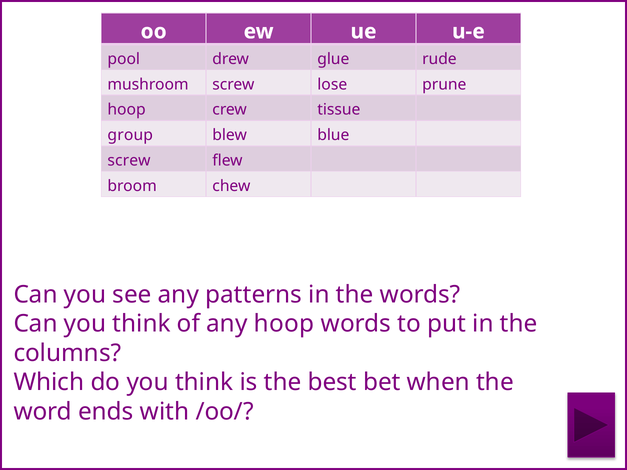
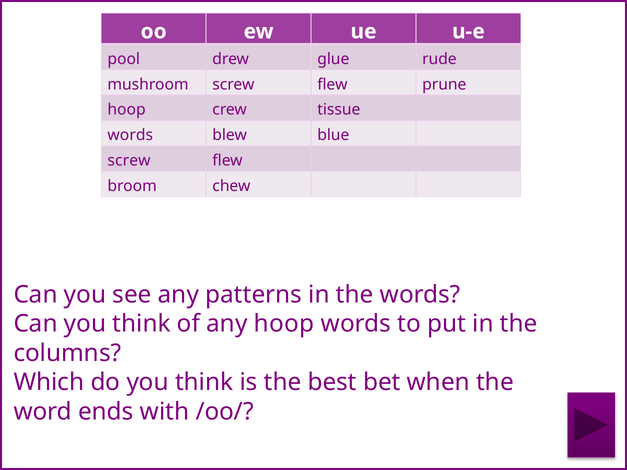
mushroom screw lose: lose -> flew (332, 84)
group: group -> words (130, 135)
